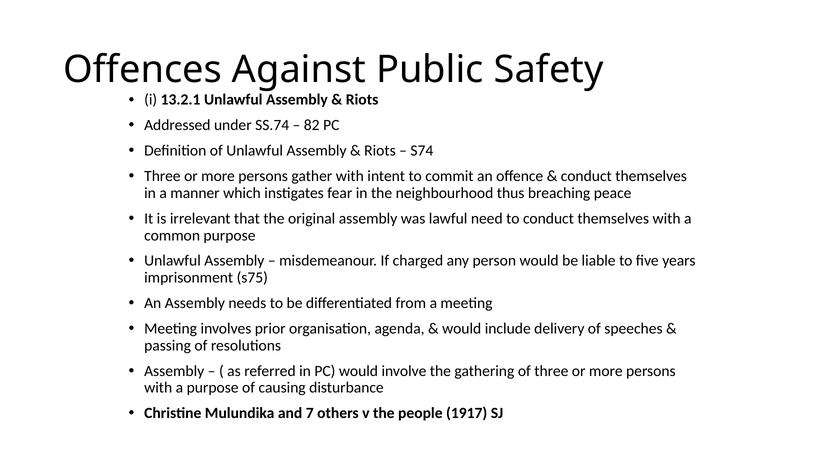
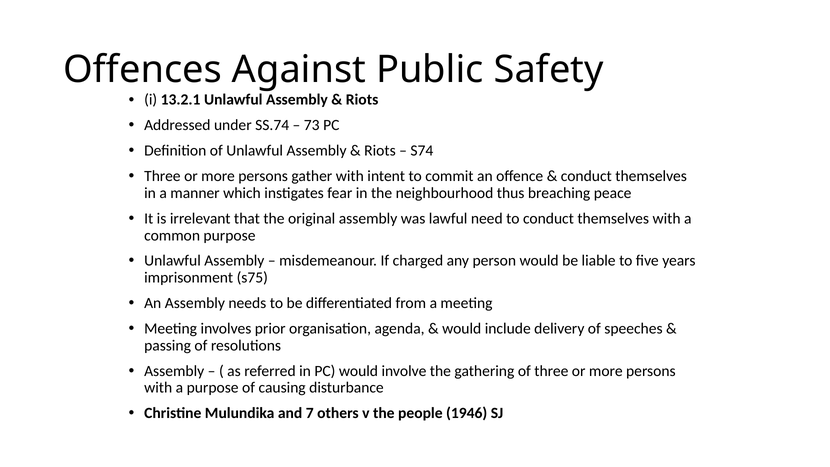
82: 82 -> 73 (312, 125)
1917: 1917 -> 1946 (467, 413)
